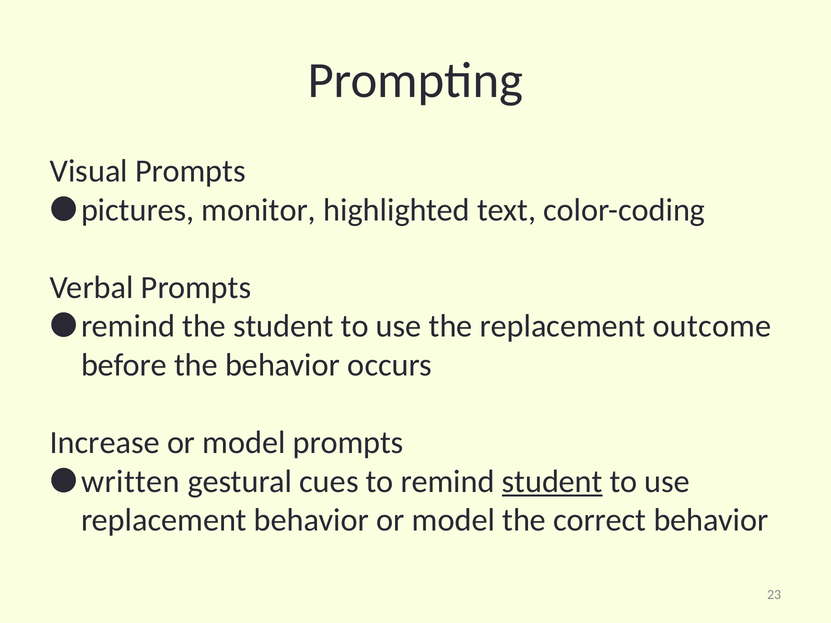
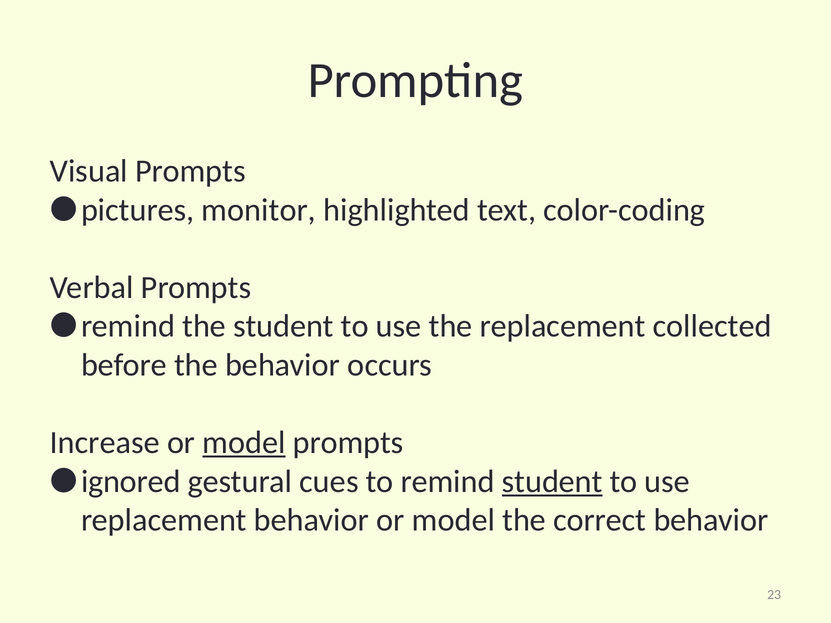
outcome: outcome -> collected (712, 326)
model underline: none -> present (244, 443)
written: written -> ignored (131, 482)
